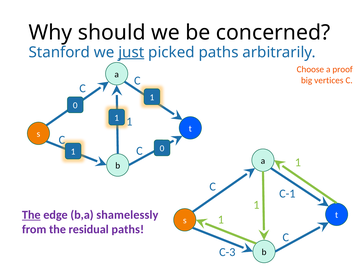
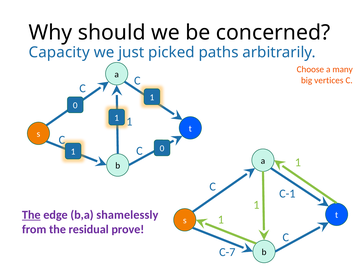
Stanford: Stanford -> Capacity (59, 52)
just underline: present -> none (131, 52)
proof: proof -> many (343, 69)
residual paths: paths -> prove (128, 229)
C-3: C-3 -> C-7 (227, 252)
